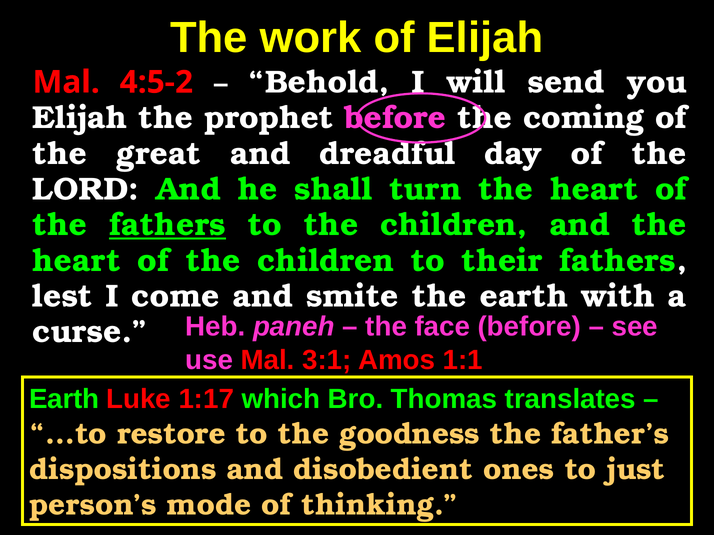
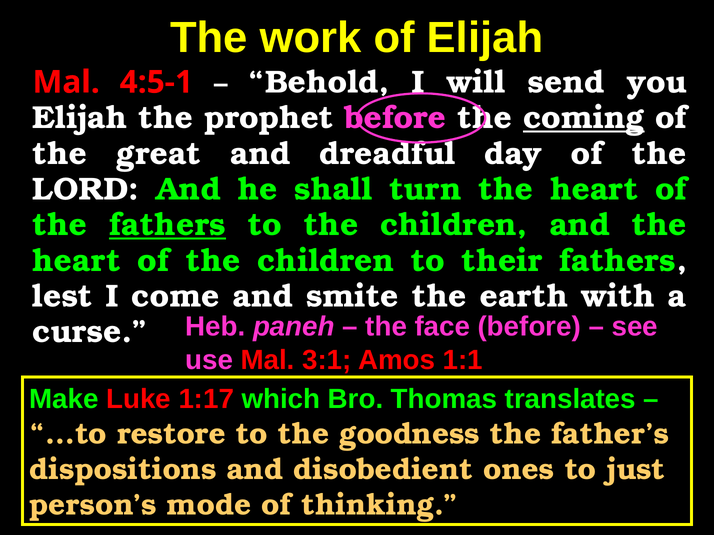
4:5-2: 4:5-2 -> 4:5-1 (156, 82)
coming underline: none -> present (584, 118)
Earth: Earth -> Make (64, 399)
